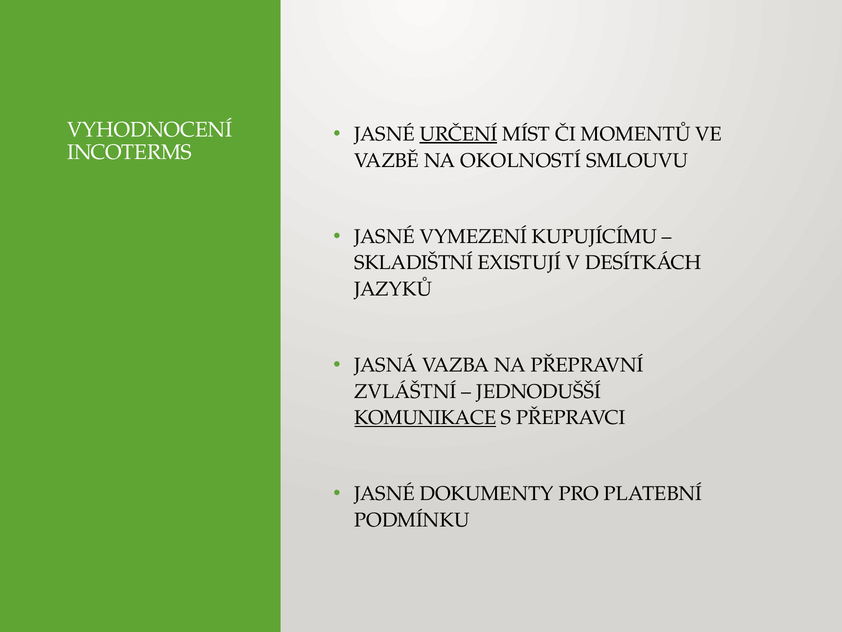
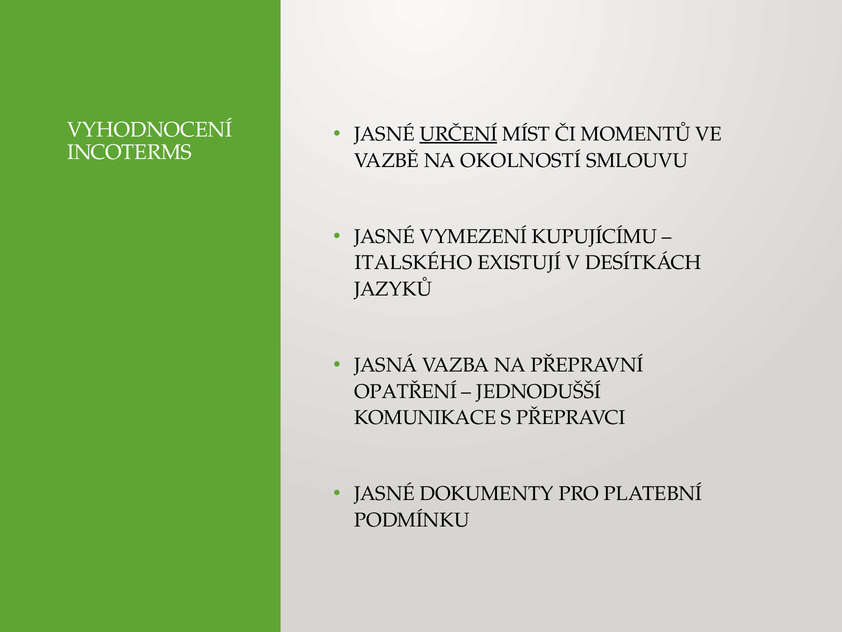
SKLADIŠTNÍ: SKLADIŠTNÍ -> ITALSKÉHO (413, 263)
ZVLÁŠTNÍ: ZVLÁŠTNÍ -> OPATŘENÍ (406, 391)
KOMUNIKACE underline: present -> none (425, 418)
